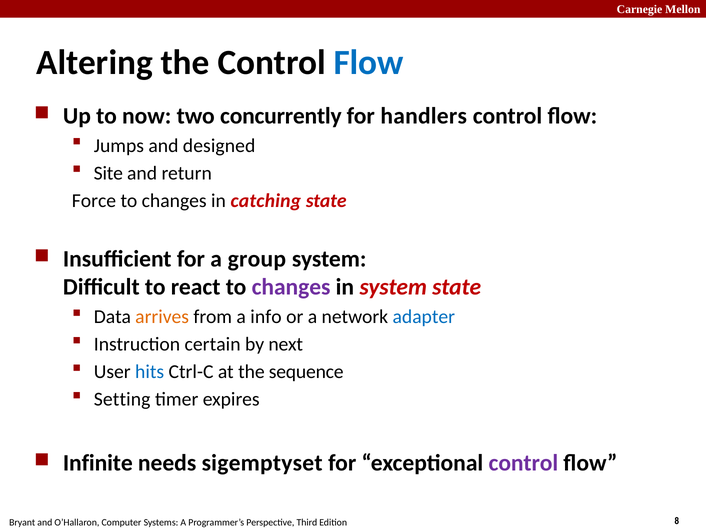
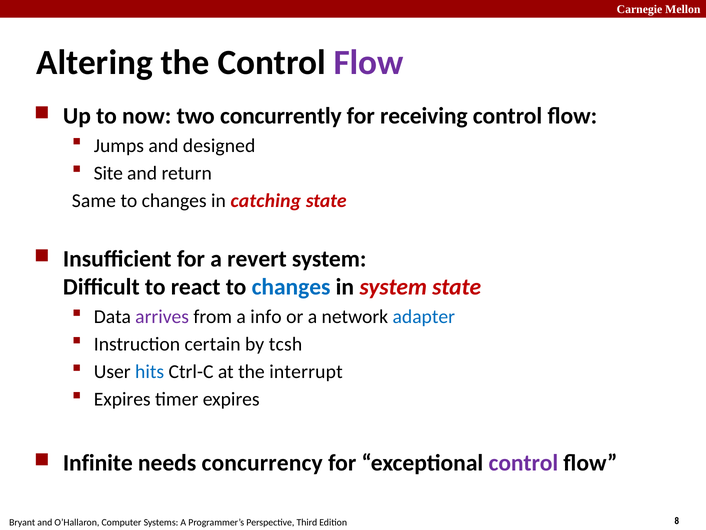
Flow colour: blue -> purple (369, 63)
handlers: handlers -> receiving (424, 116)
Force: Force -> Same (94, 200)
group: group -> revert (257, 259)
changes colour: purple -> blue (291, 287)
arrives colour: orange -> purple (162, 316)
next: next -> tcsh (286, 344)
sequence: sequence -> interrupt (306, 371)
Setting: Setting -> Expires (122, 399)
sigemptyset: sigemptyset -> concurrency (262, 463)
